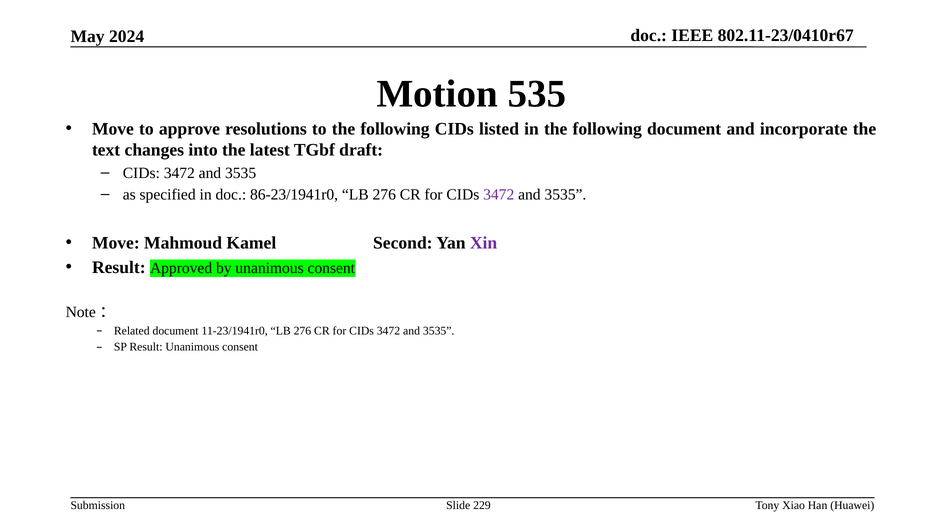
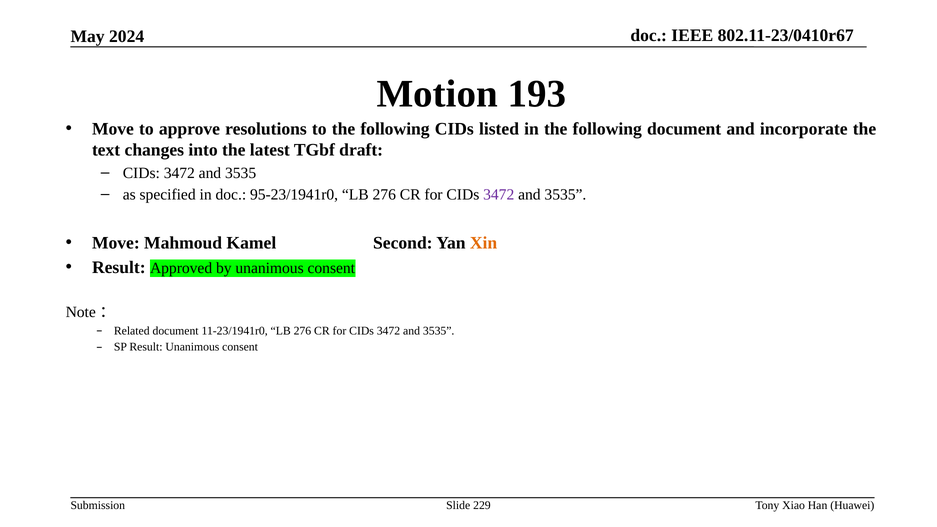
535: 535 -> 193 (537, 94)
86-23/1941r0: 86-23/1941r0 -> 95-23/1941r0 (294, 195)
Xin colour: purple -> orange (484, 243)
